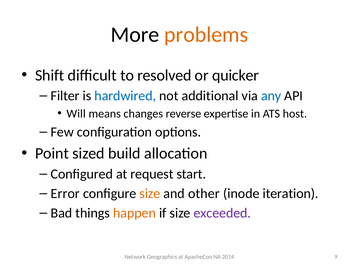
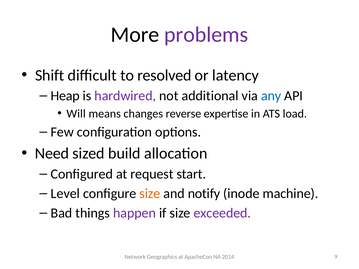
problems colour: orange -> purple (206, 35)
quicker: quicker -> latency (235, 75)
Filter: Filter -> Heap (65, 96)
hardwired colour: blue -> purple (125, 96)
host: host -> load (295, 114)
Point: Point -> Need (52, 154)
Error: Error -> Level (65, 194)
other: other -> notify (204, 194)
iteration: iteration -> machine (291, 194)
happen colour: orange -> purple (135, 213)
